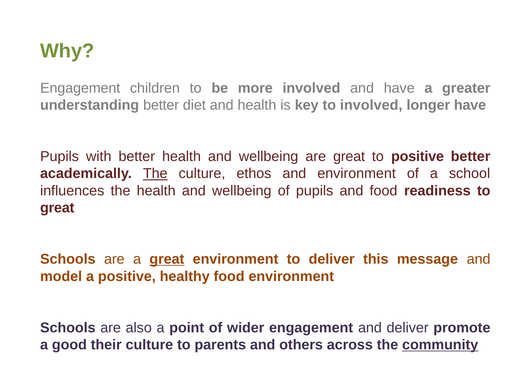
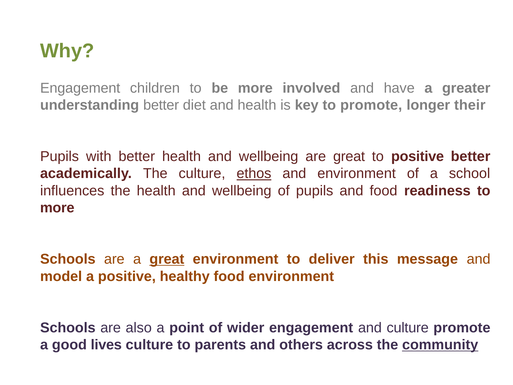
to involved: involved -> promote (371, 105)
longer have: have -> their (470, 105)
The underline: present -> none (155, 174)
ethos underline: none -> present (254, 174)
great: great -> more (57, 208)
and deliver: deliver -> culture (408, 327)
their: their -> lives (106, 345)
